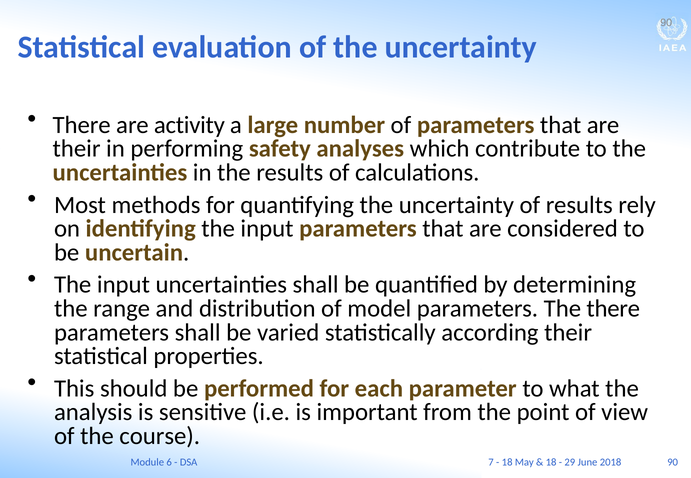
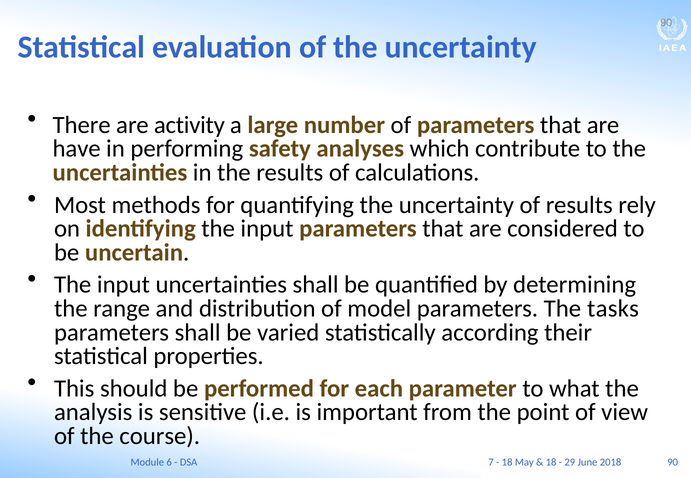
their: their -> have (77, 149)
The there: there -> tasks (613, 309)
